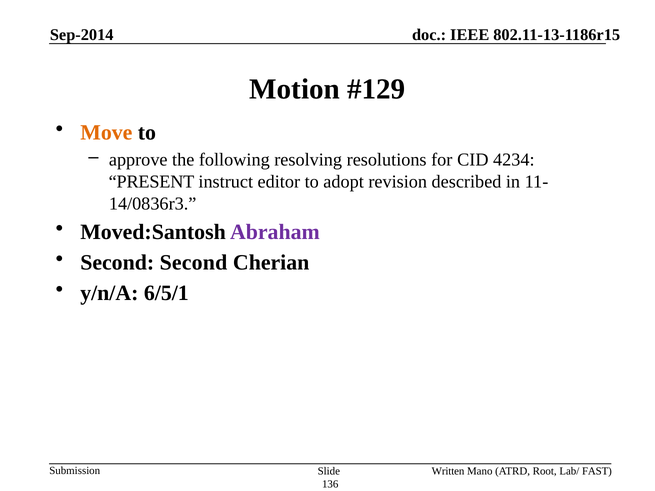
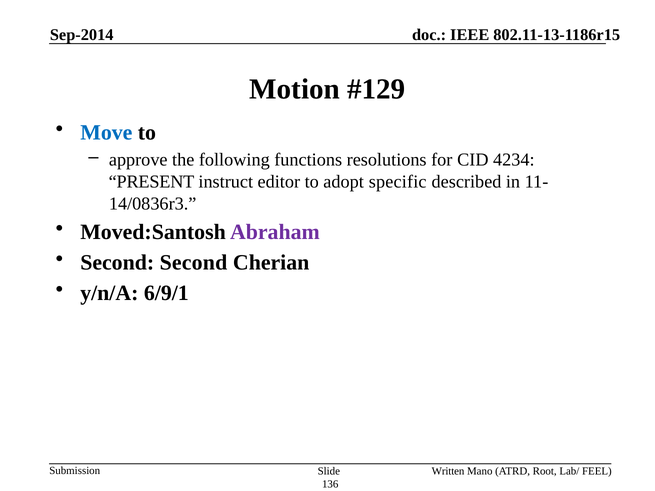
Move colour: orange -> blue (106, 133)
resolving: resolving -> functions (308, 160)
revision: revision -> specific (398, 182)
6/5/1: 6/5/1 -> 6/9/1 (166, 293)
FAST: FAST -> FEEL (597, 471)
